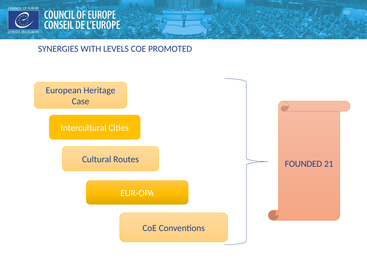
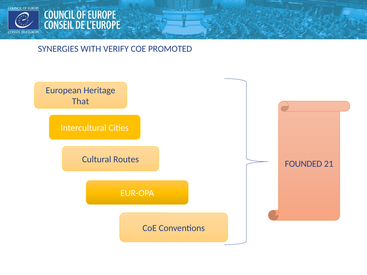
LEVELS: LEVELS -> VERIFY (116, 49)
Case: Case -> That (80, 101)
